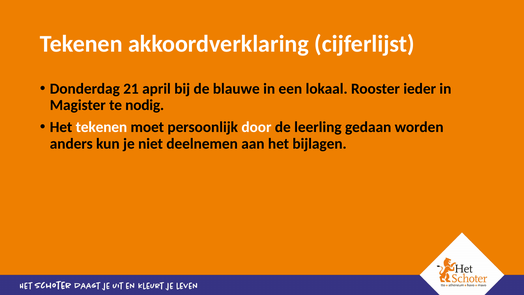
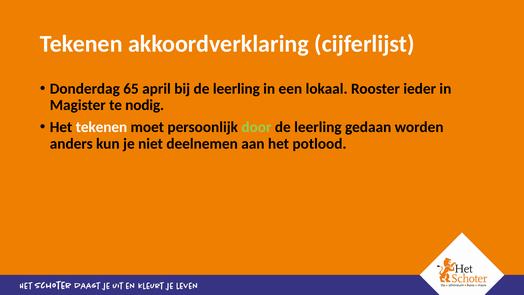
21: 21 -> 65 (131, 89)
bij de blauwe: blauwe -> leerling (236, 89)
door colour: white -> light green (256, 127)
bijlagen: bijlagen -> potlood (320, 144)
